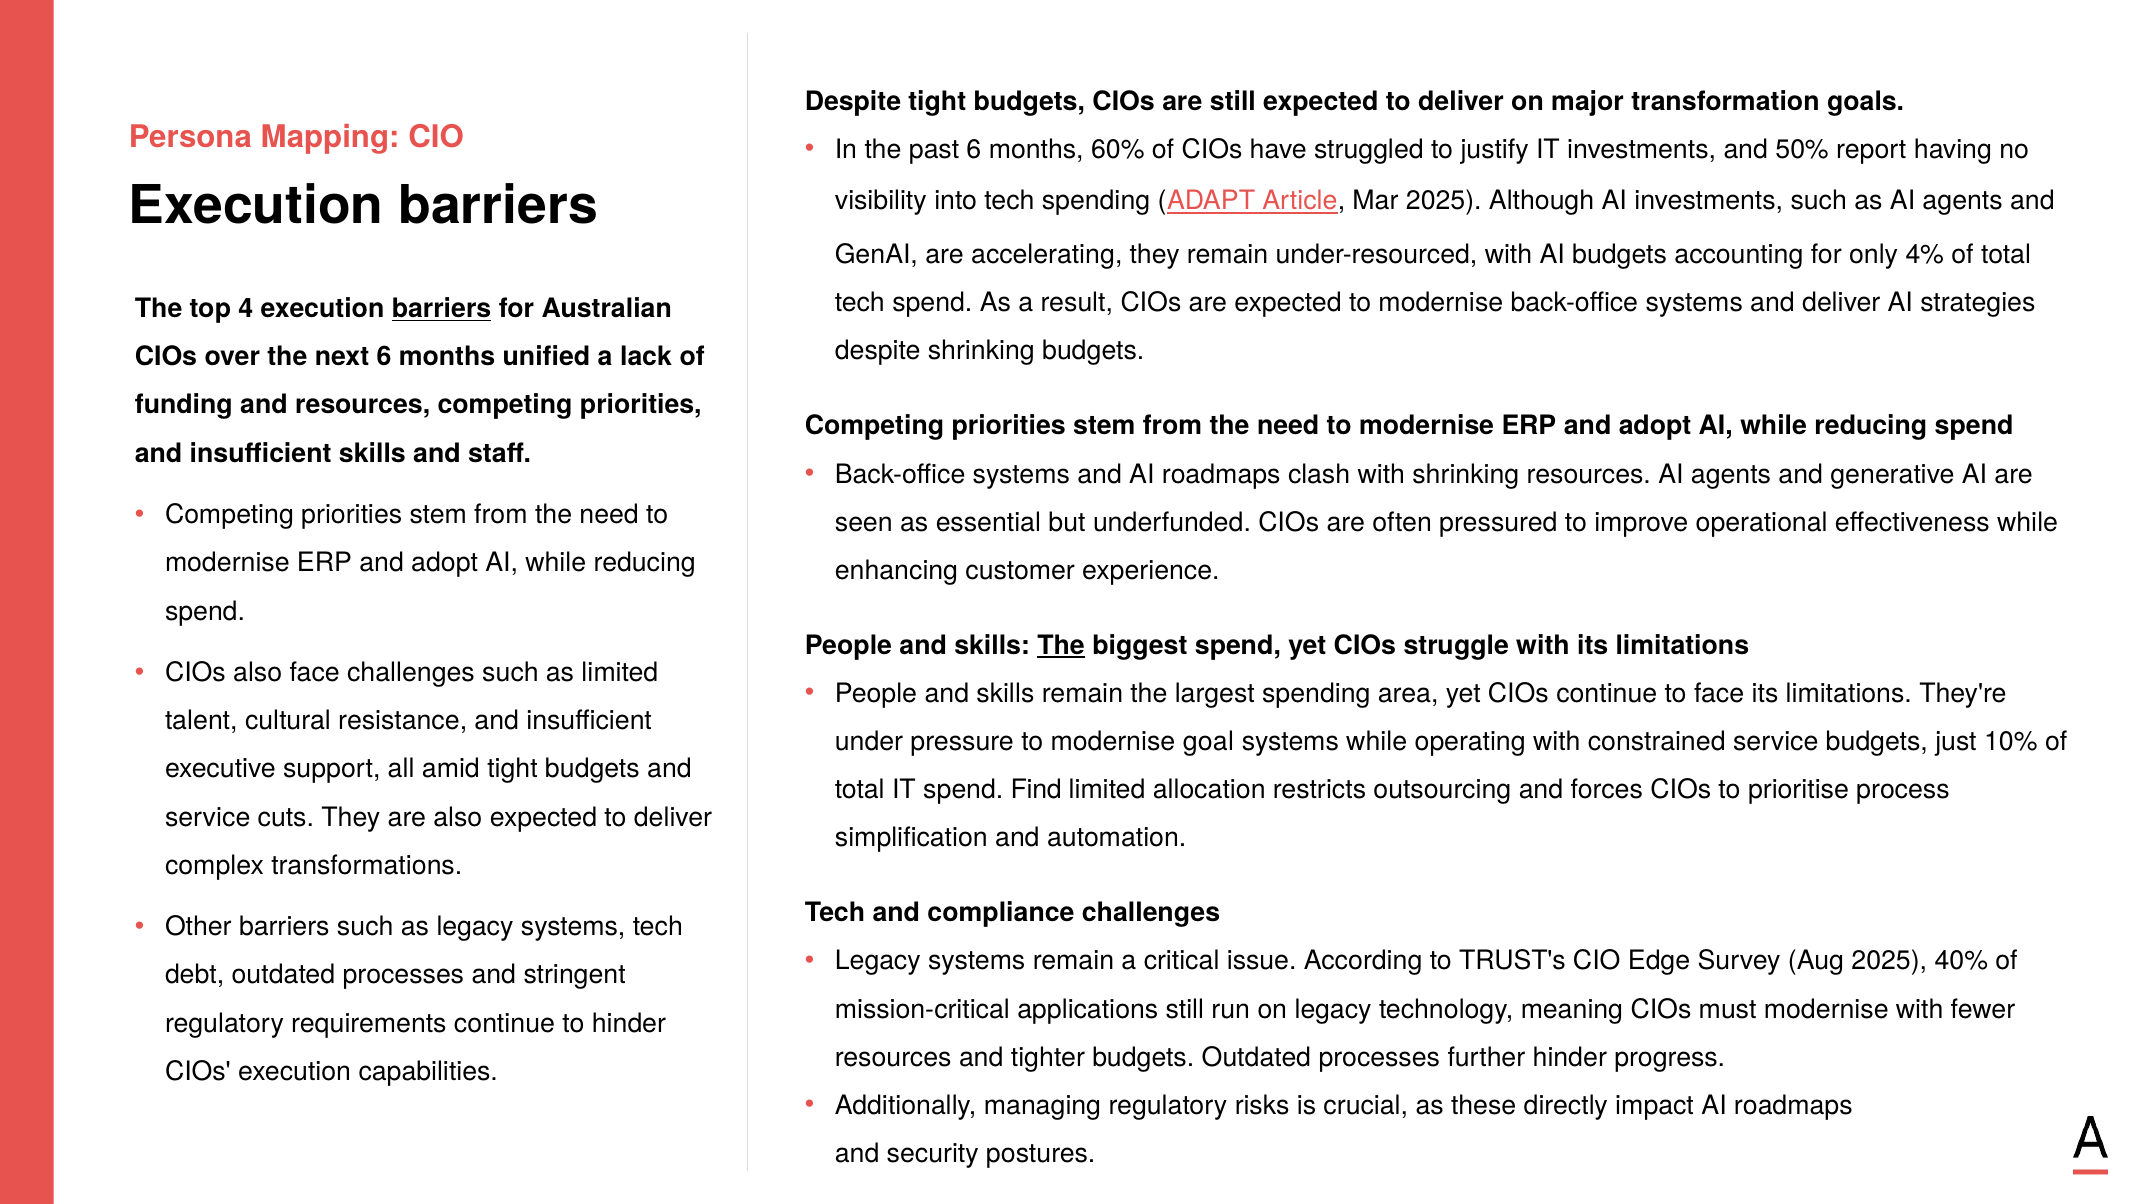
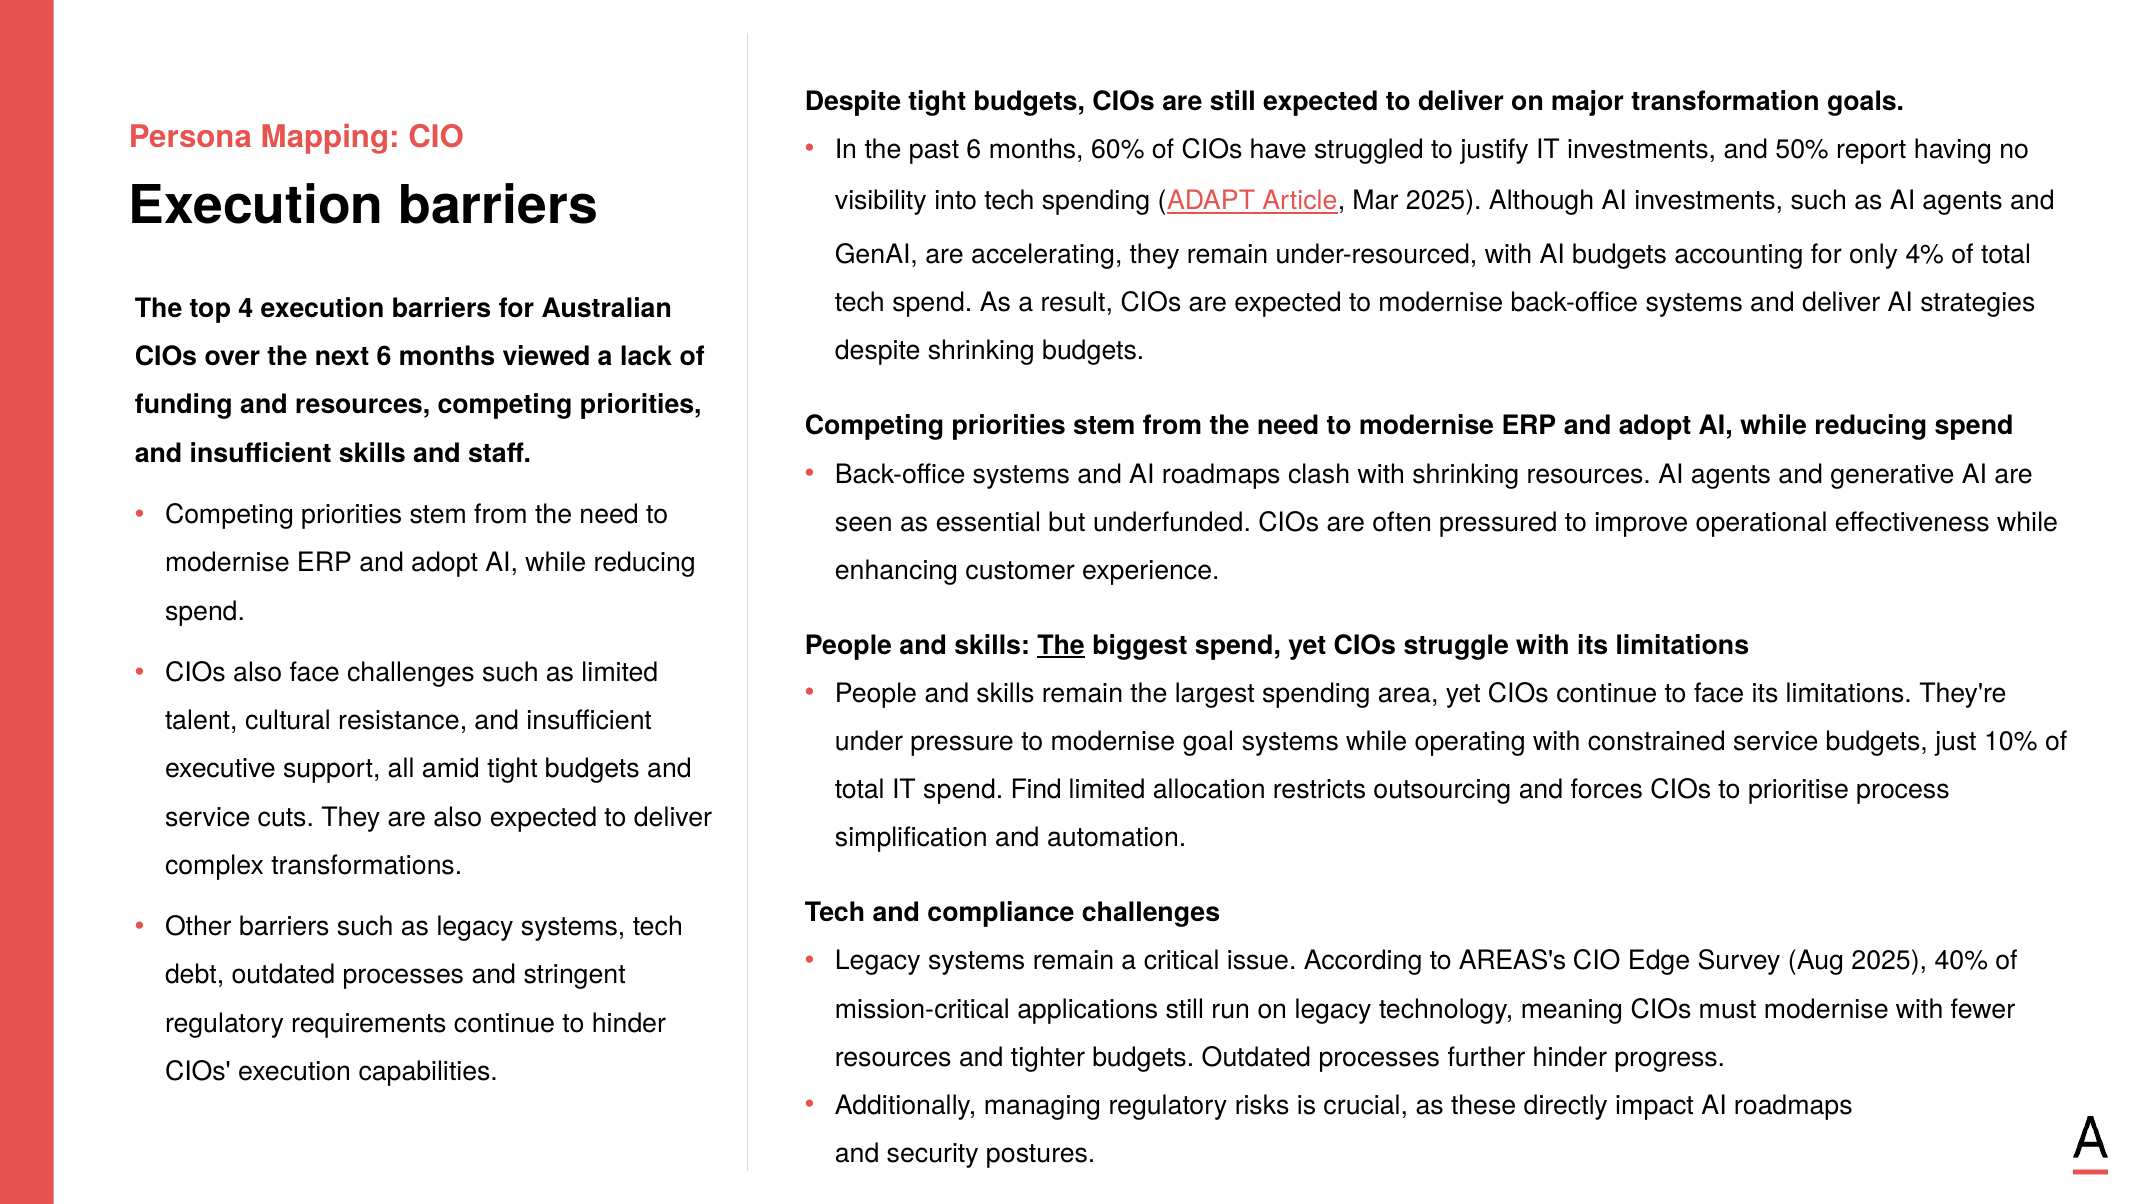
barriers underline: present -> none (442, 309)
unified: unified -> viewed (547, 357)
TRUST's: TRUST's -> AREAS's (1513, 961)
